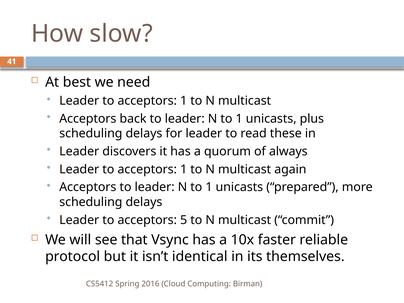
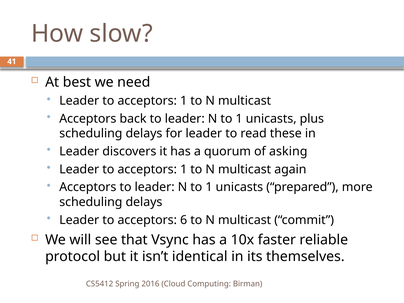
always: always -> asking (288, 151)
5: 5 -> 6 (184, 220)
